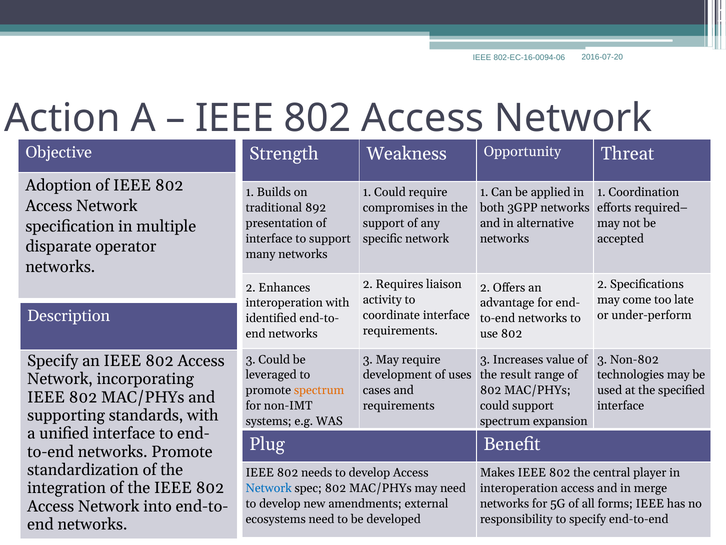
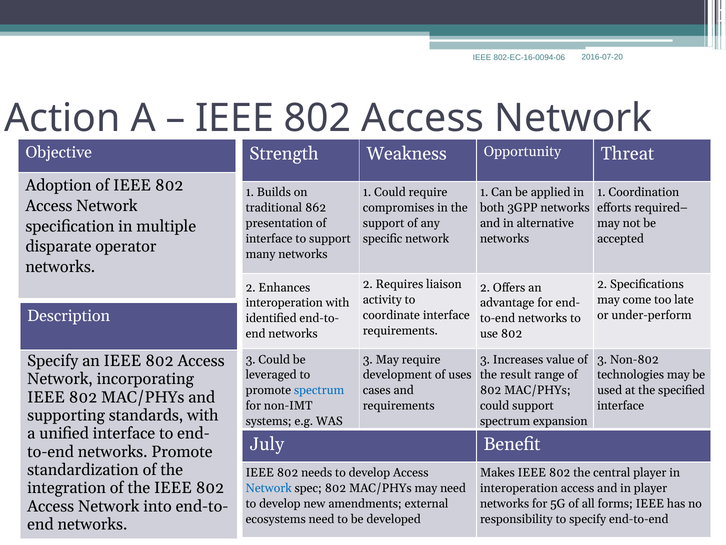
892: 892 -> 862 (316, 208)
spectrum colour: orange -> blue (319, 390)
Plug: Plug -> July (267, 444)
in merge: merge -> player (651, 488)
